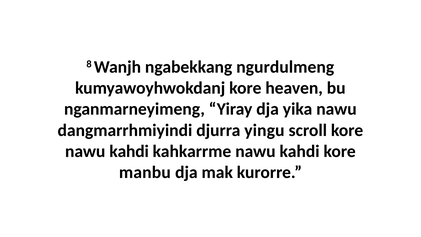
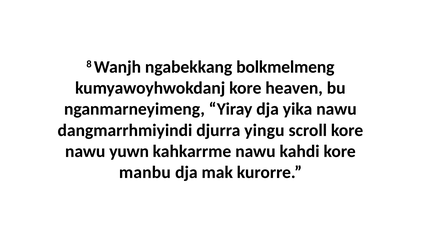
ngurdulmeng: ngurdulmeng -> bolkmelmeng (285, 67)
kahdi: kahdi -> yuwn (129, 151)
